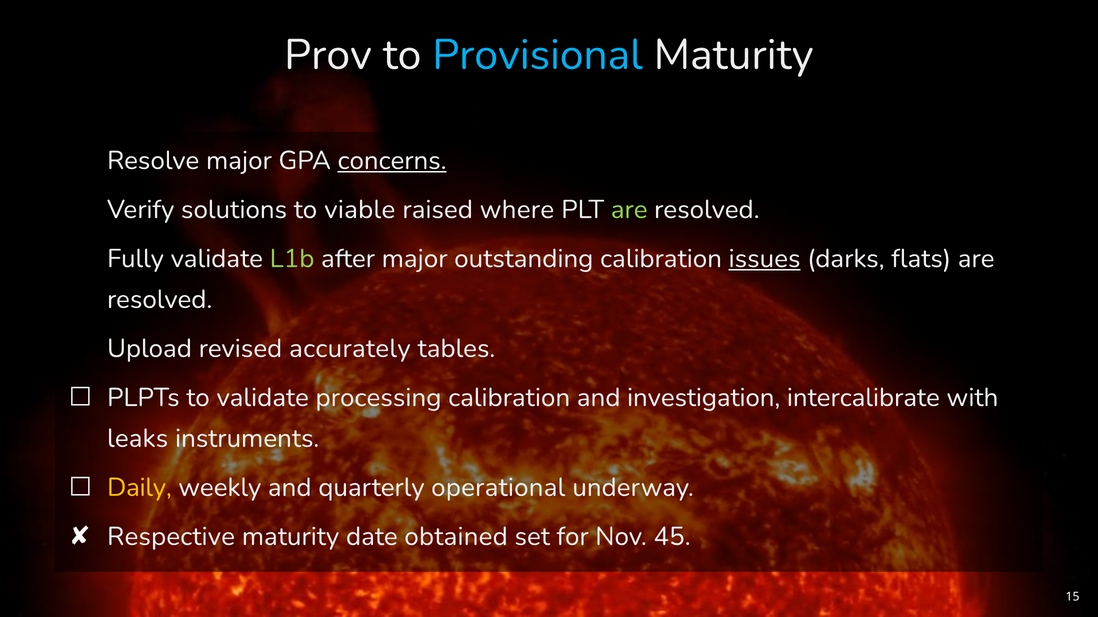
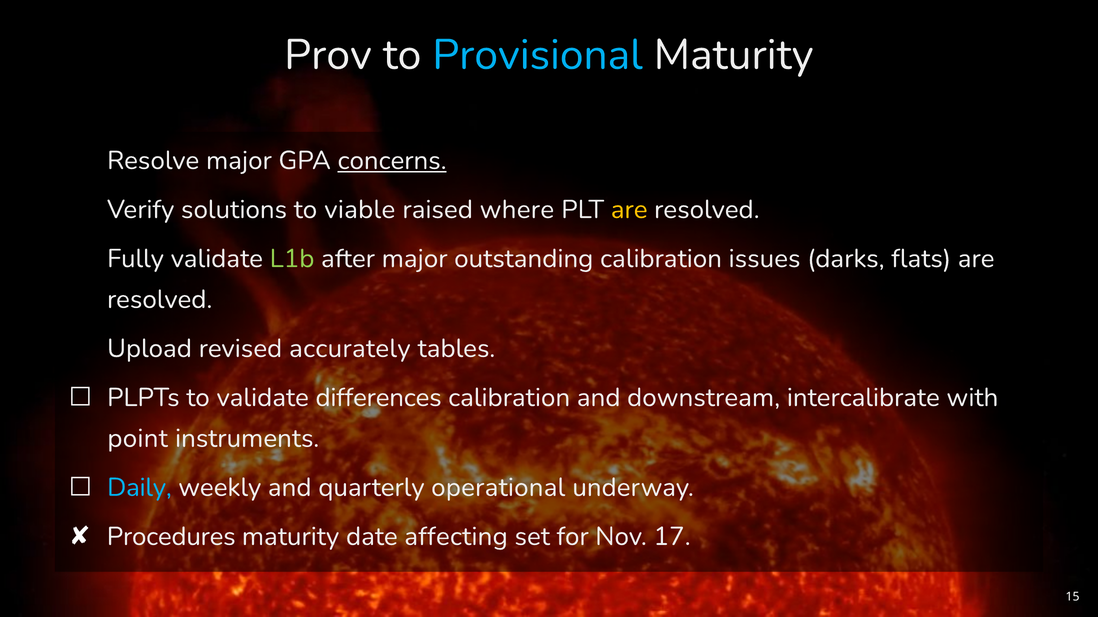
are colour: light green -> yellow (629, 210)
issues underline: present -> none (765, 259)
processing: processing -> differences (379, 398)
investigation: investigation -> downstream (704, 398)
leaks: leaks -> point (138, 439)
Daily colour: yellow -> light blue (139, 488)
Respective: Respective -> Procedures (171, 537)
obtained: obtained -> affecting (456, 537)
45: 45 -> 17 (672, 537)
